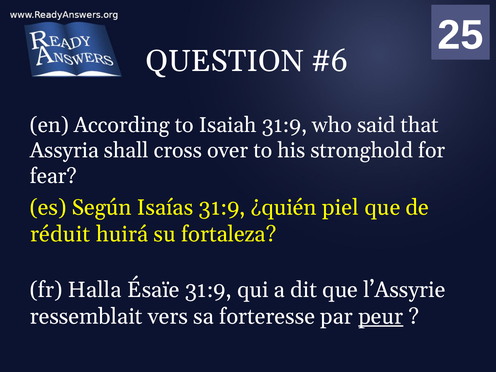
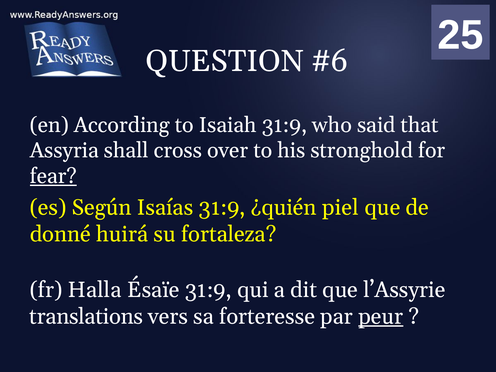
fear underline: none -> present (53, 176)
réduit: réduit -> donné (60, 234)
ressemblait: ressemblait -> translations (86, 316)
